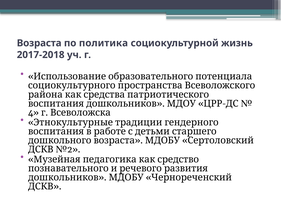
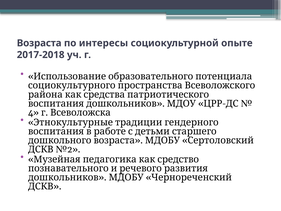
политика: политика -> интересы (103, 43)
жизнь: жизнь -> опыте (237, 43)
